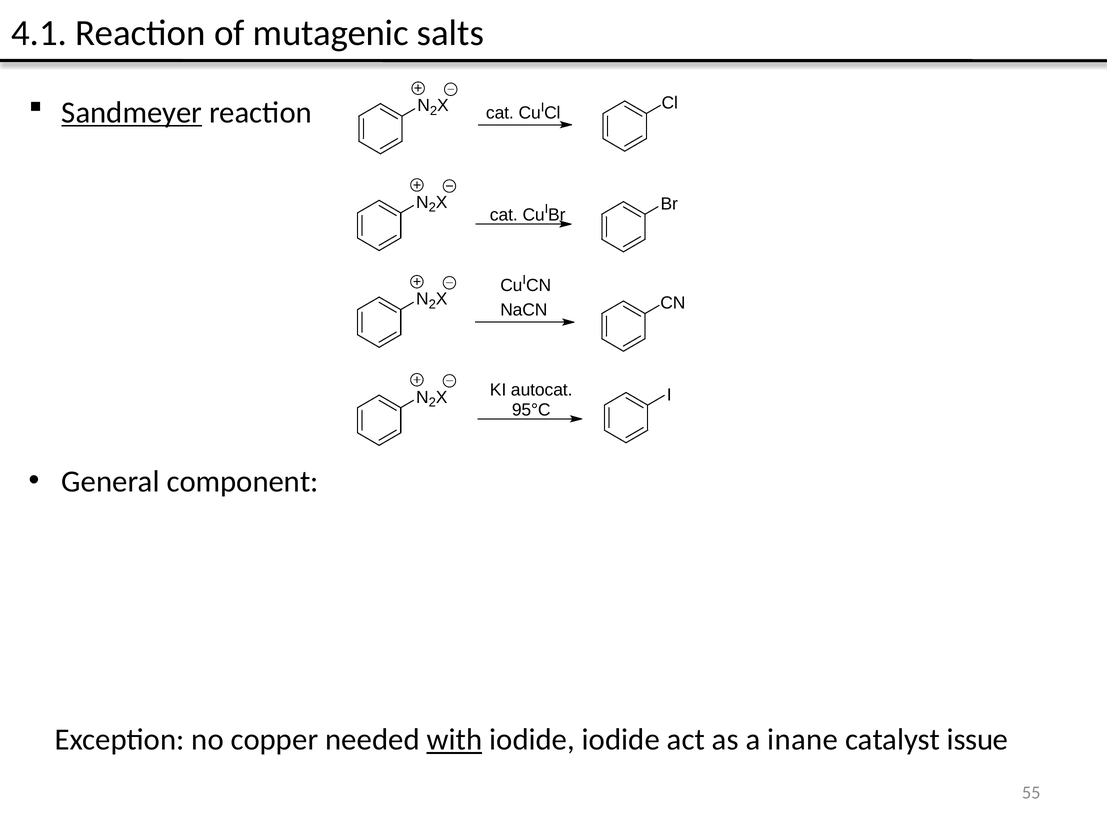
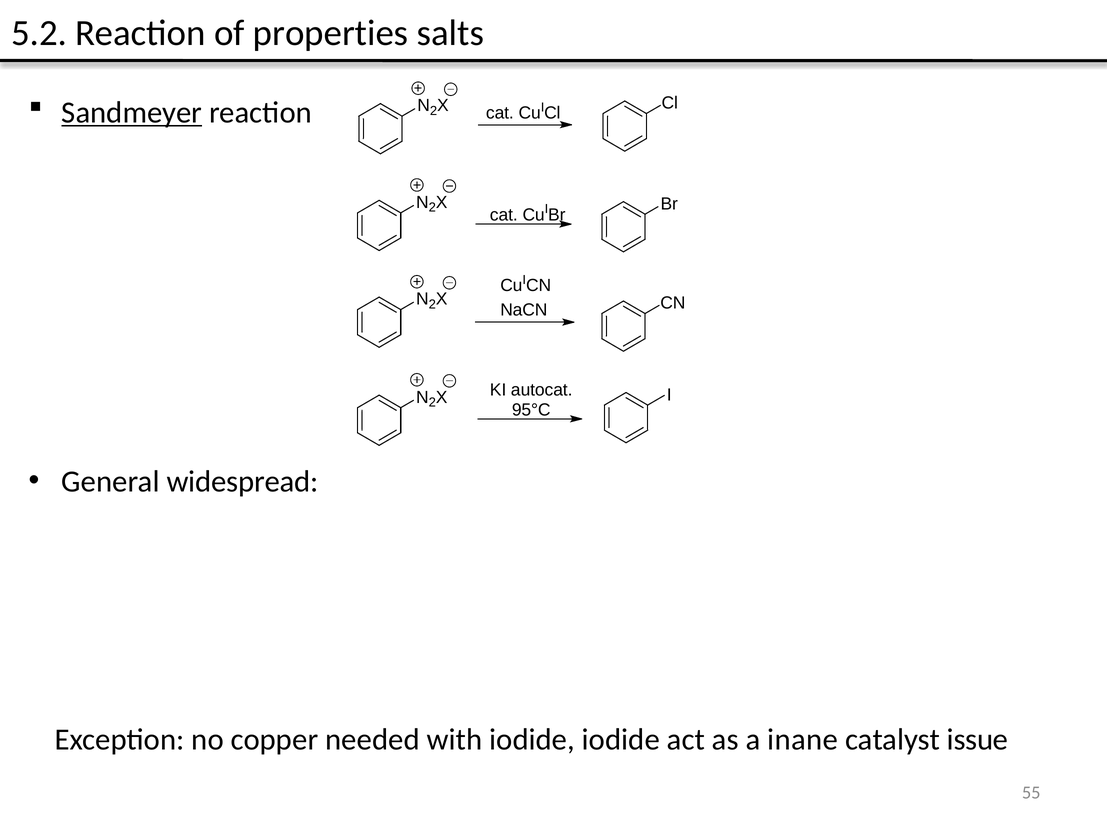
4.1: 4.1 -> 5.2 (39, 33)
mutagenic: mutagenic -> properties (331, 33)
component: component -> widespread (243, 482)
with underline: present -> none (454, 740)
